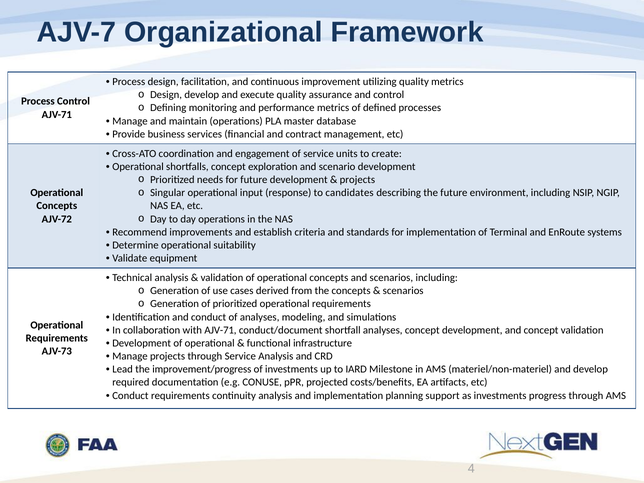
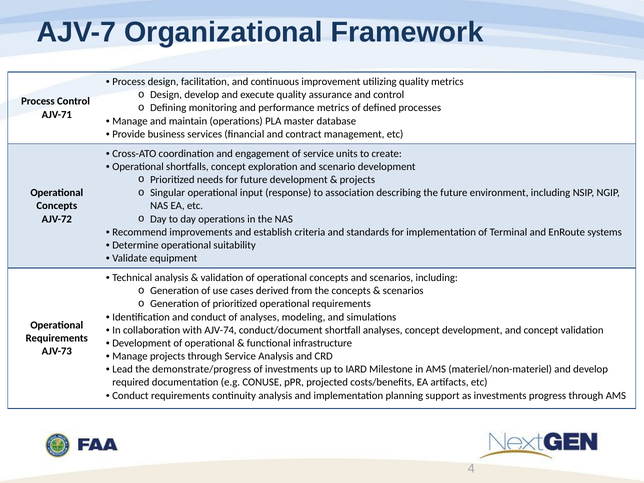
candidates: candidates -> association (350, 193)
with AJV-71: AJV-71 -> AJV-74 (220, 330)
improvement/progress: improvement/progress -> demonstrate/progress (202, 369)
